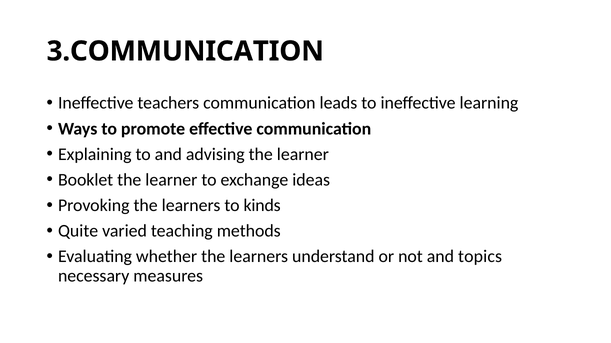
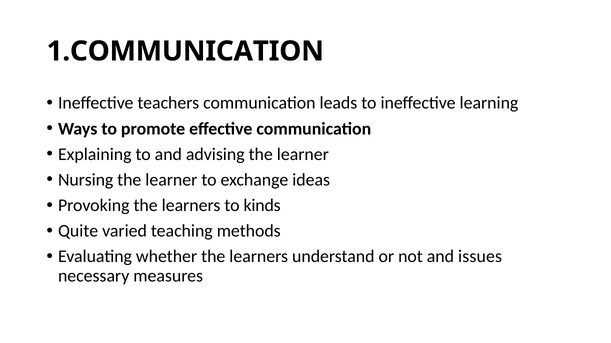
3.COMMUNICATION: 3.COMMUNICATION -> 1.COMMUNICATION (185, 51)
Booklet: Booklet -> Nursing (86, 180)
topics: topics -> issues (480, 257)
